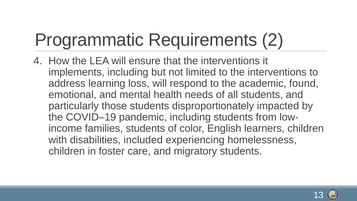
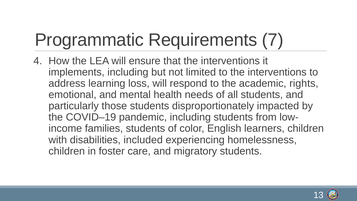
2: 2 -> 7 (273, 40)
found: found -> rights (304, 83)
